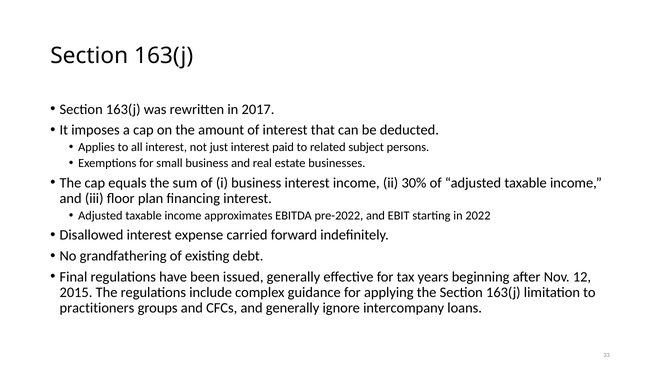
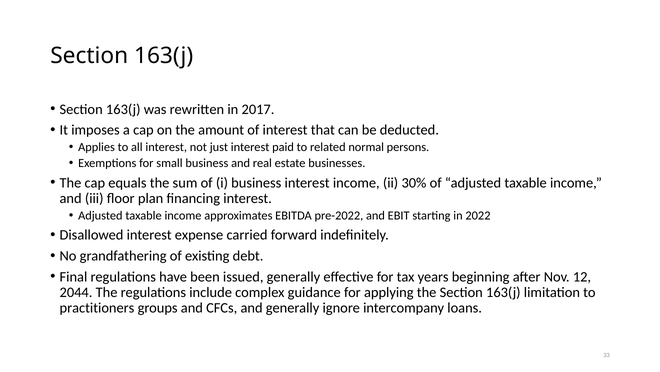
subject: subject -> normal (366, 147)
2015: 2015 -> 2044 (76, 292)
